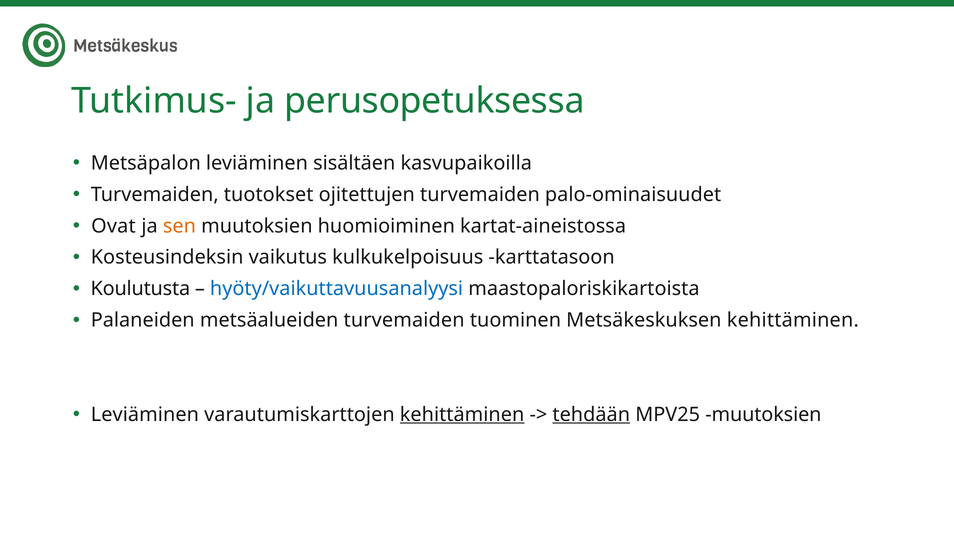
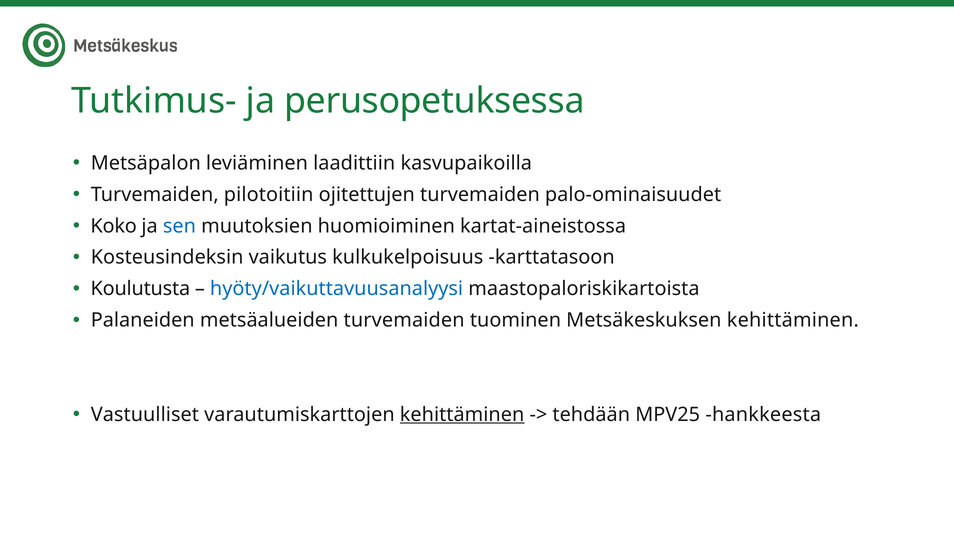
sisältäen: sisältäen -> laadittiin (354, 163)
tuotokset: tuotokset -> pilotoitiin (269, 194)
Ovat: Ovat -> Koko (114, 226)
sen colour: orange -> blue (179, 226)
Leviäminen: Leviäminen -> Vastuulliset (145, 414)
tehdään underline: present -> none (591, 414)
MPV25 muutoksien: muutoksien -> hankkeesta (763, 414)
